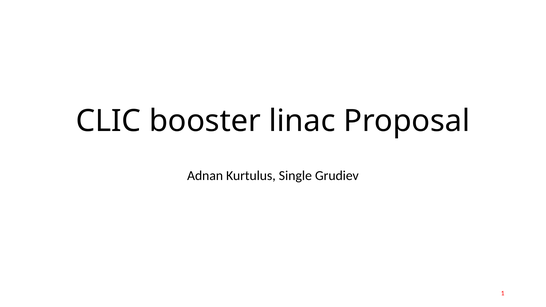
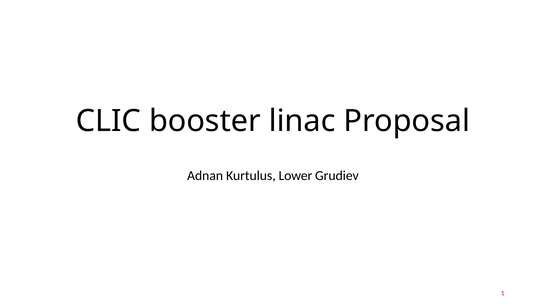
Single: Single -> Lower (295, 176)
